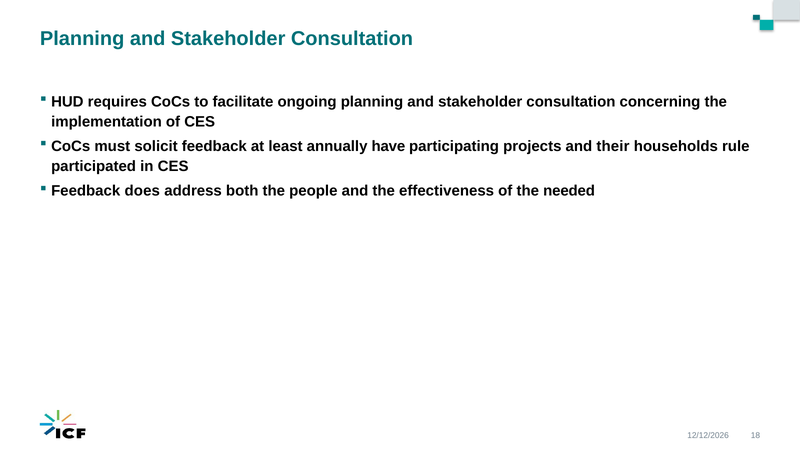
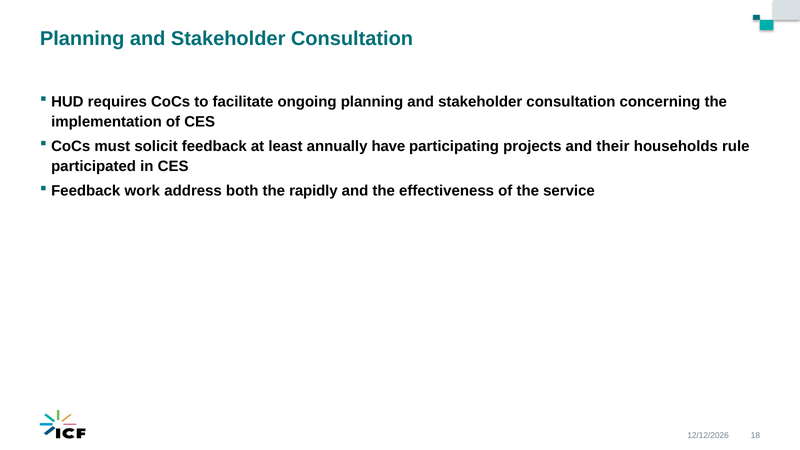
does: does -> work (142, 191)
people: people -> rapidly (313, 191)
needed: needed -> service (569, 191)
